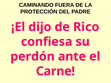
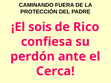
dijo: dijo -> sois (40, 27)
Carne: Carne -> Cerca (55, 71)
